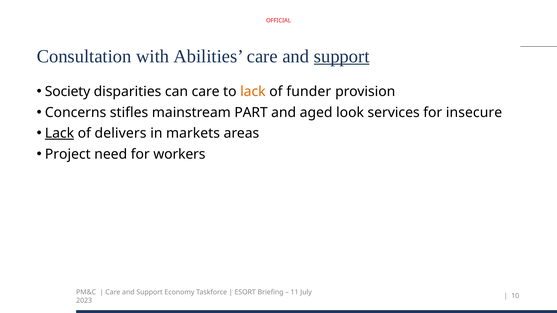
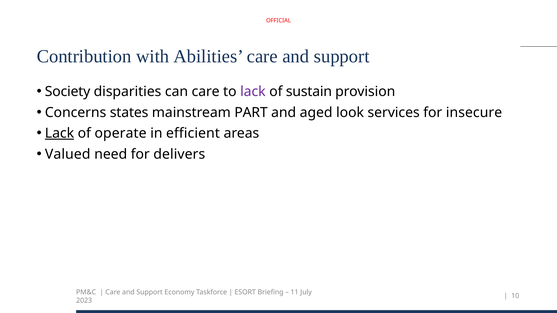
Consultation: Consultation -> Contribution (84, 56)
support underline: present -> none (342, 56)
lack colour: orange -> purple (253, 92)
funder: funder -> sustain (309, 92)
stifles: stifles -> states (129, 113)
delivers: delivers -> operate (121, 133)
markets: markets -> efficient (193, 133)
Project: Project -> Valued (68, 154)
workers: workers -> delivers (179, 154)
